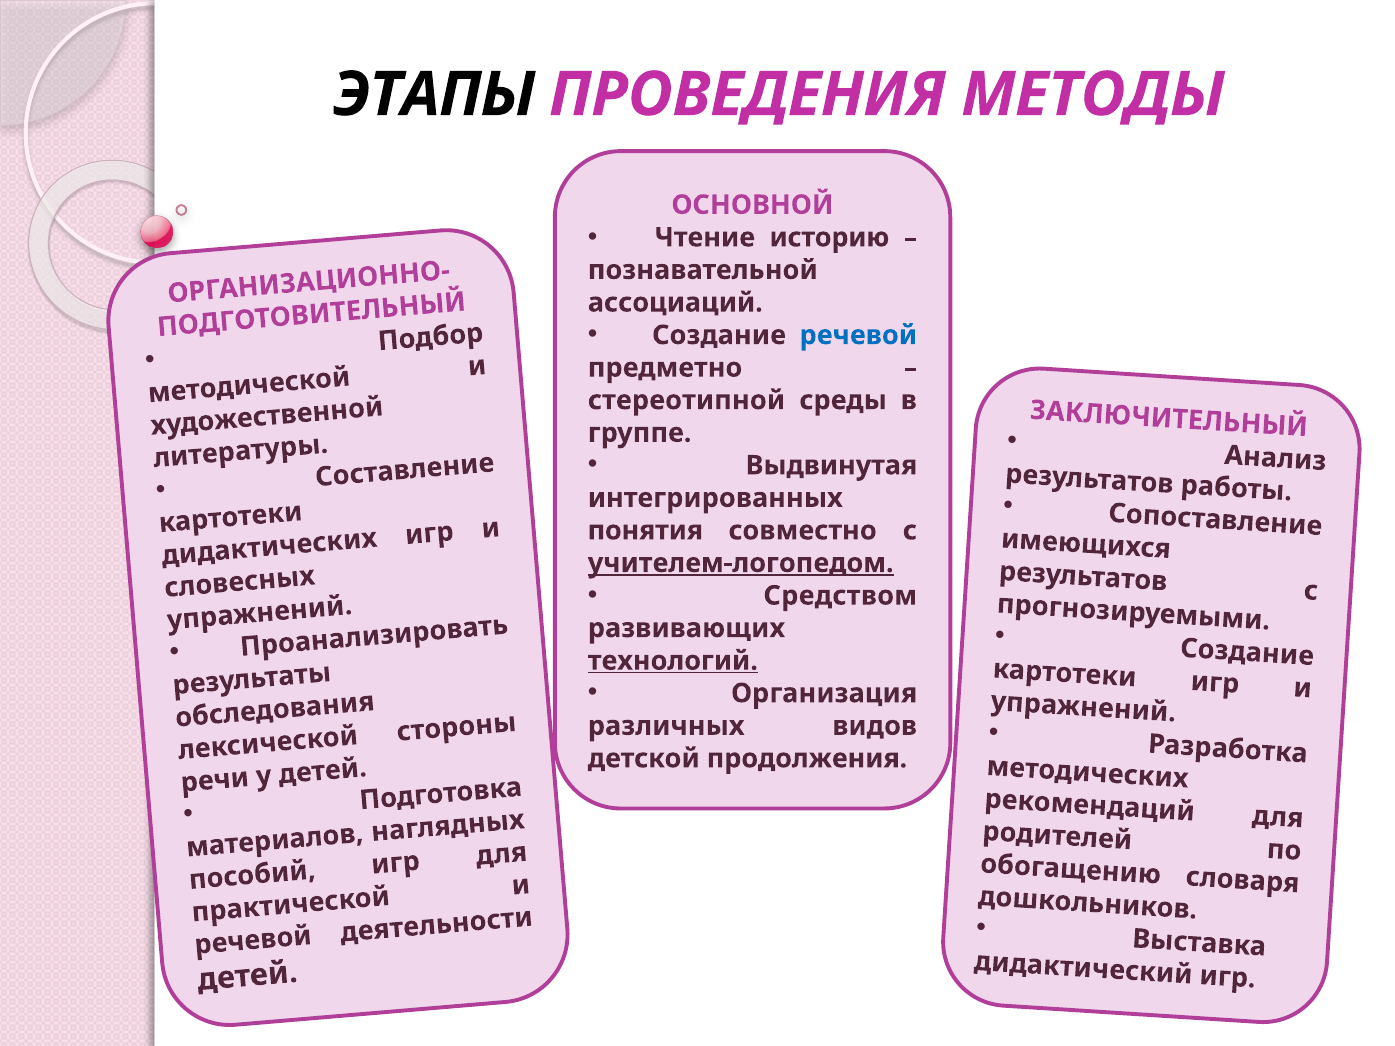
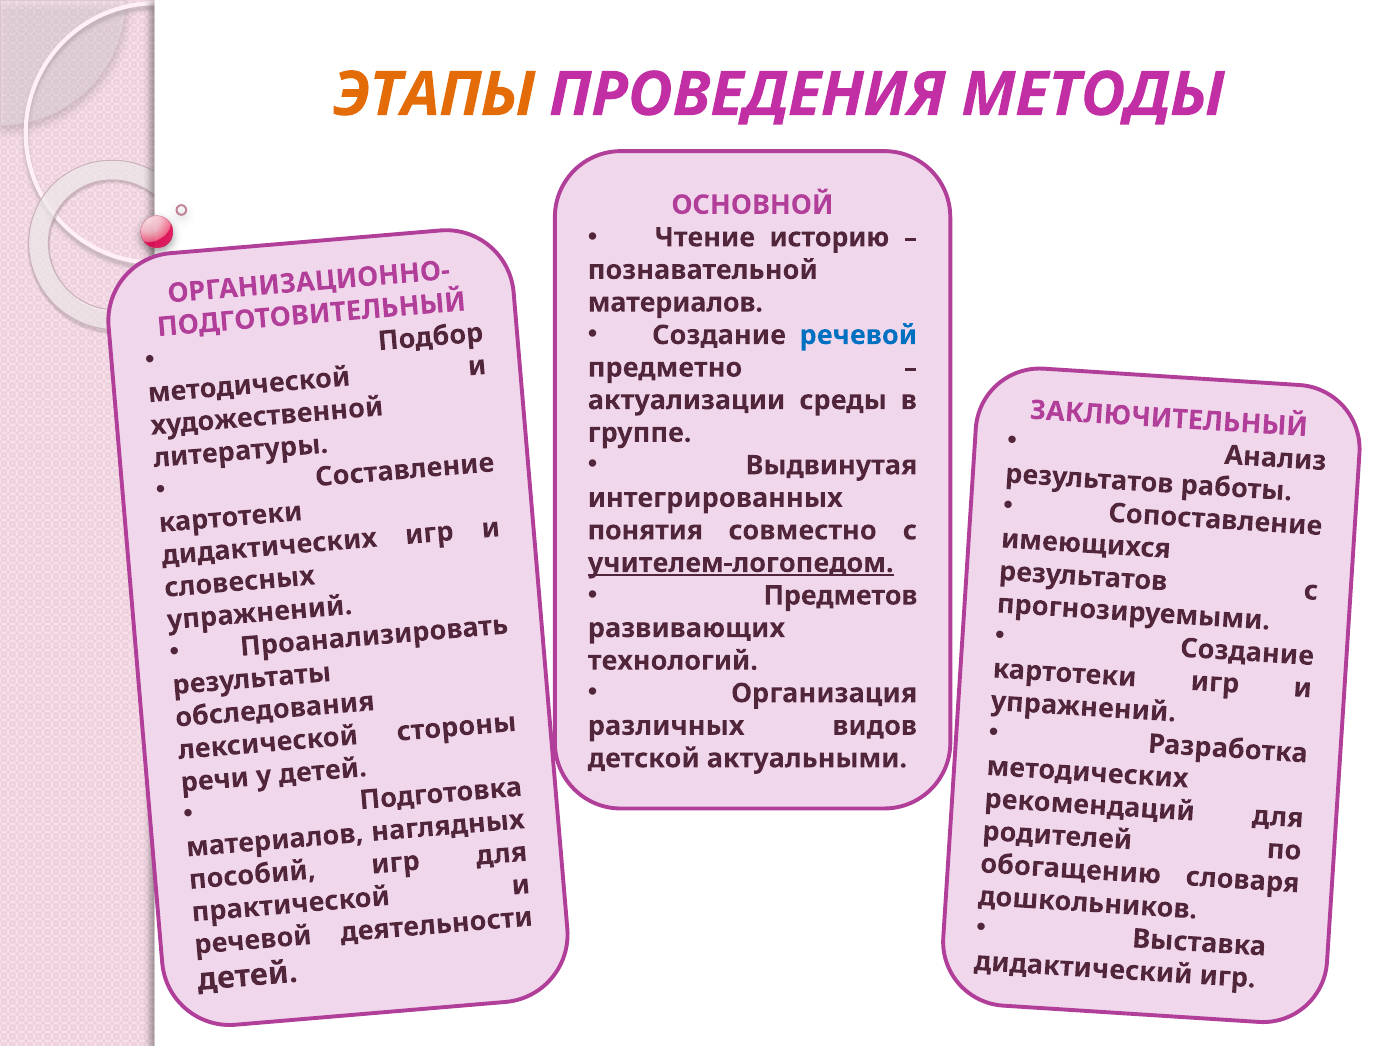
ЭТАПЫ colour: black -> orange (434, 95)
ассоциаций: ассоциаций -> материалов (675, 303)
стереотипной: стереотипной -> актуализации (687, 400)
Средством: Средством -> Предметов (840, 596)
технологий underline: present -> none (673, 661)
продолжения: продолжения -> актуальными (807, 759)
